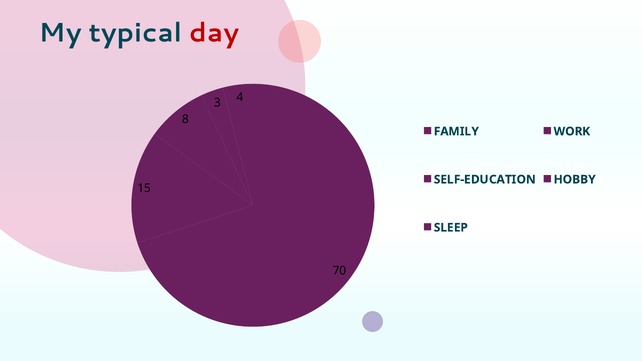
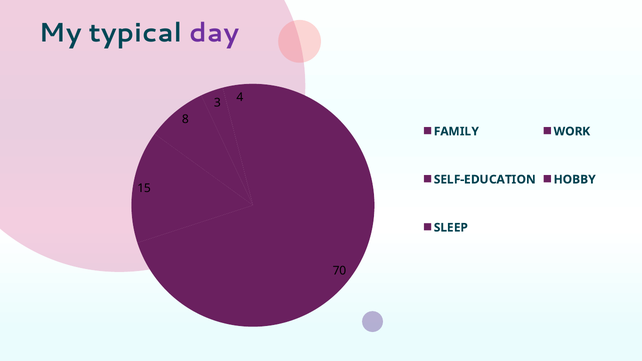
day colour: red -> purple (214, 33)
